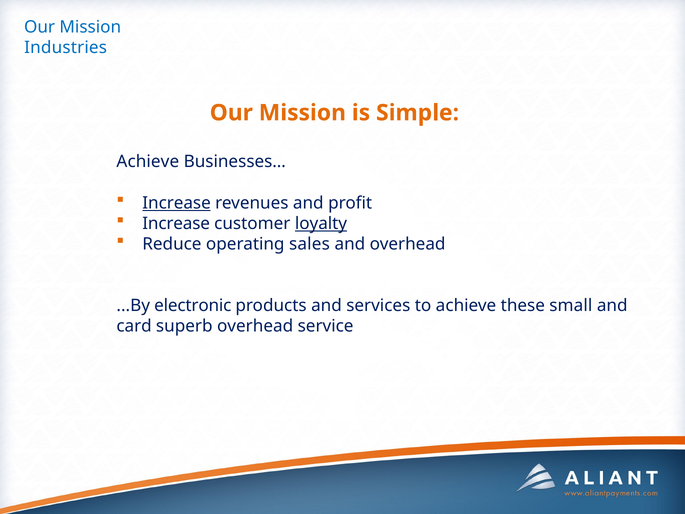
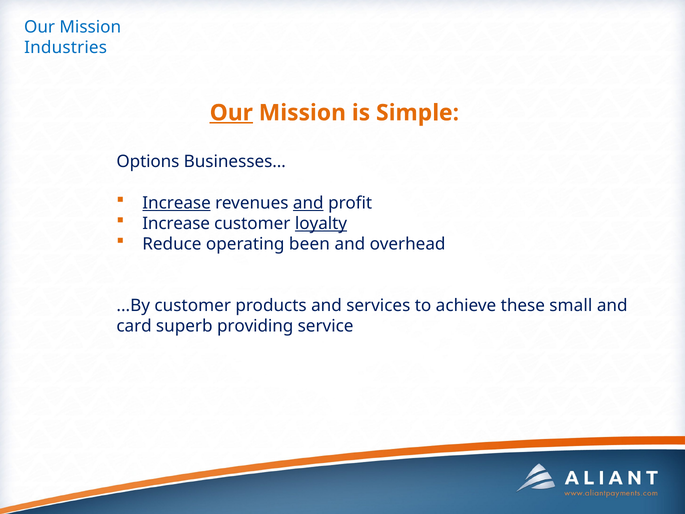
Our underline: none -> present (231, 113)
Achieve: Achieve -> Options (148, 162)
and underline: none -> present (308, 203)
sales: sales -> been (309, 244)
...By electronic: electronic -> customer (193, 306)
superb overhead: overhead -> providing (255, 326)
